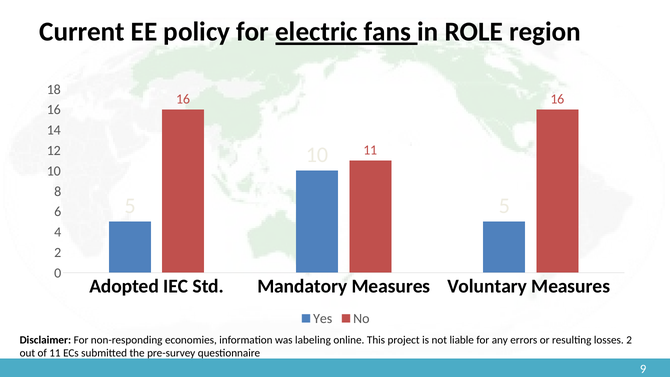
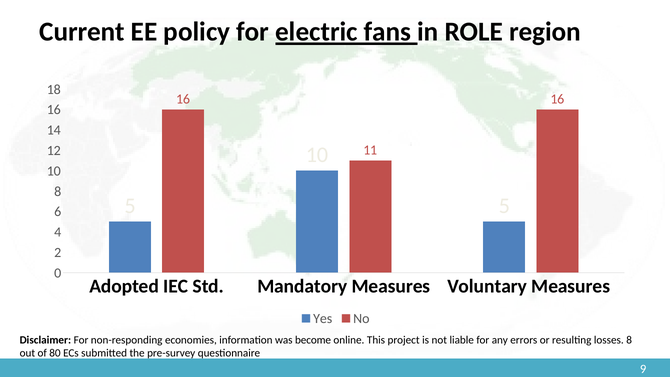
labeling: labeling -> become (313, 340)
losses 2: 2 -> 8 (629, 340)
of 11: 11 -> 80 (55, 353)
